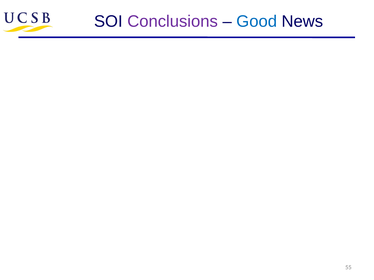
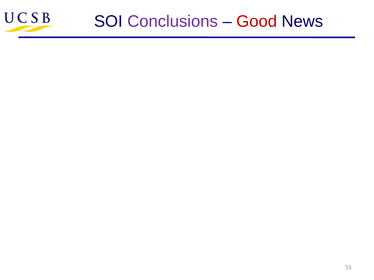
Good colour: blue -> red (257, 21)
